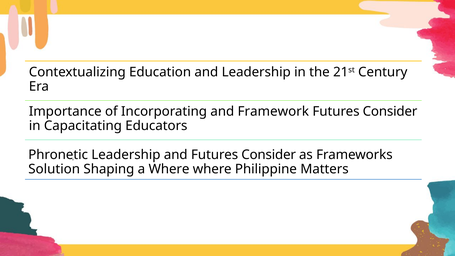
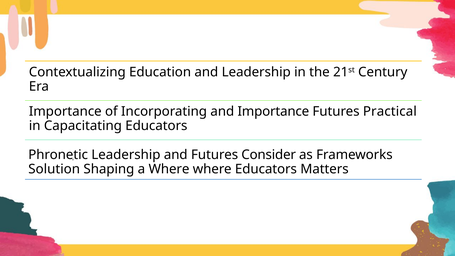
and Framework: Framework -> Importance (273, 112)
Consider: Consider -> Practical (390, 112)
where Philippine: Philippine -> Educators (266, 169)
